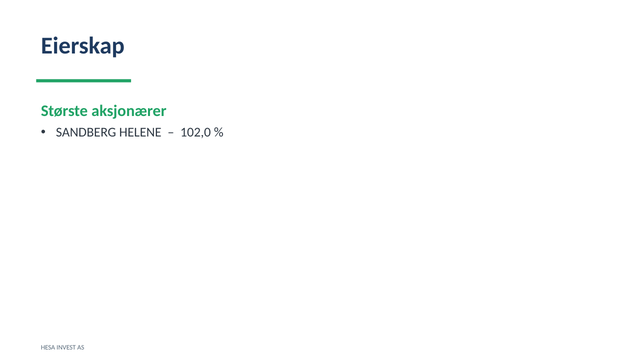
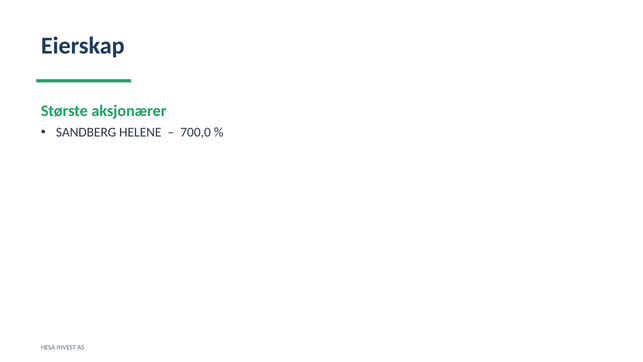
102,0: 102,0 -> 700,0 (196, 132)
